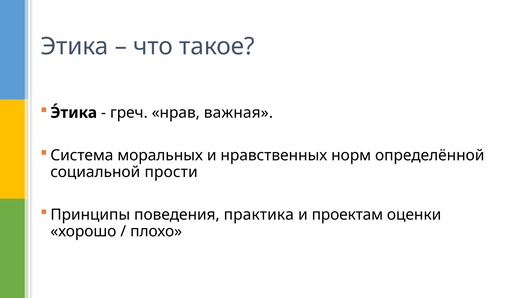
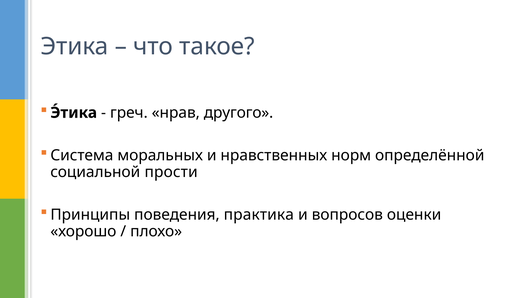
важная: важная -> другого (239, 113)
проектам: проектам -> вопросов (347, 215)
